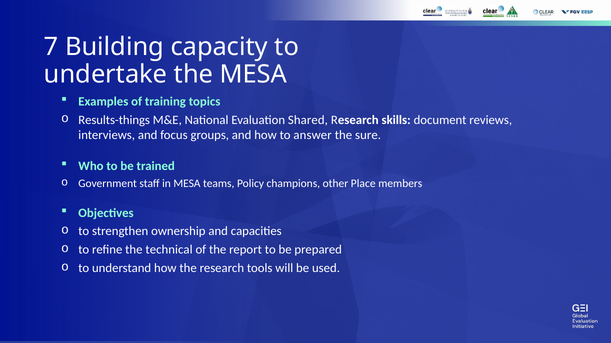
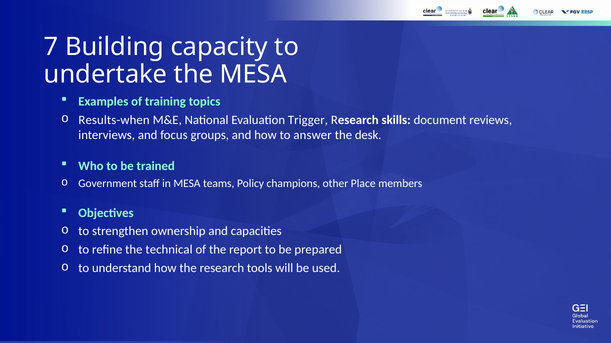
Results-things: Results-things -> Results-when (114, 120)
Shared: Shared -> Trigger (308, 120)
sure: sure -> desk (368, 136)
